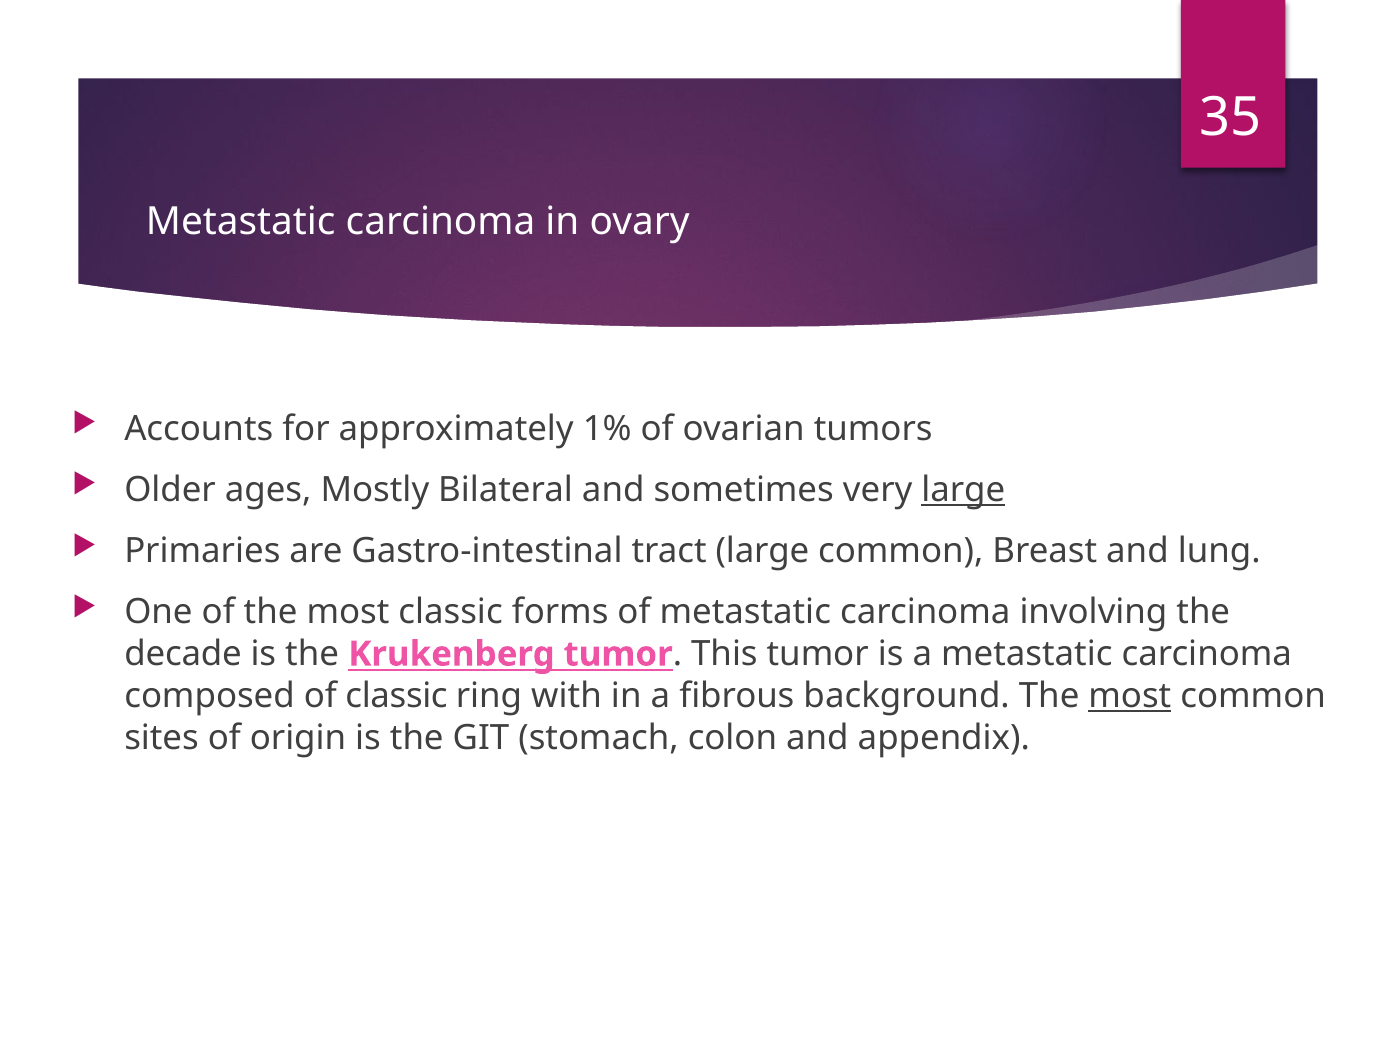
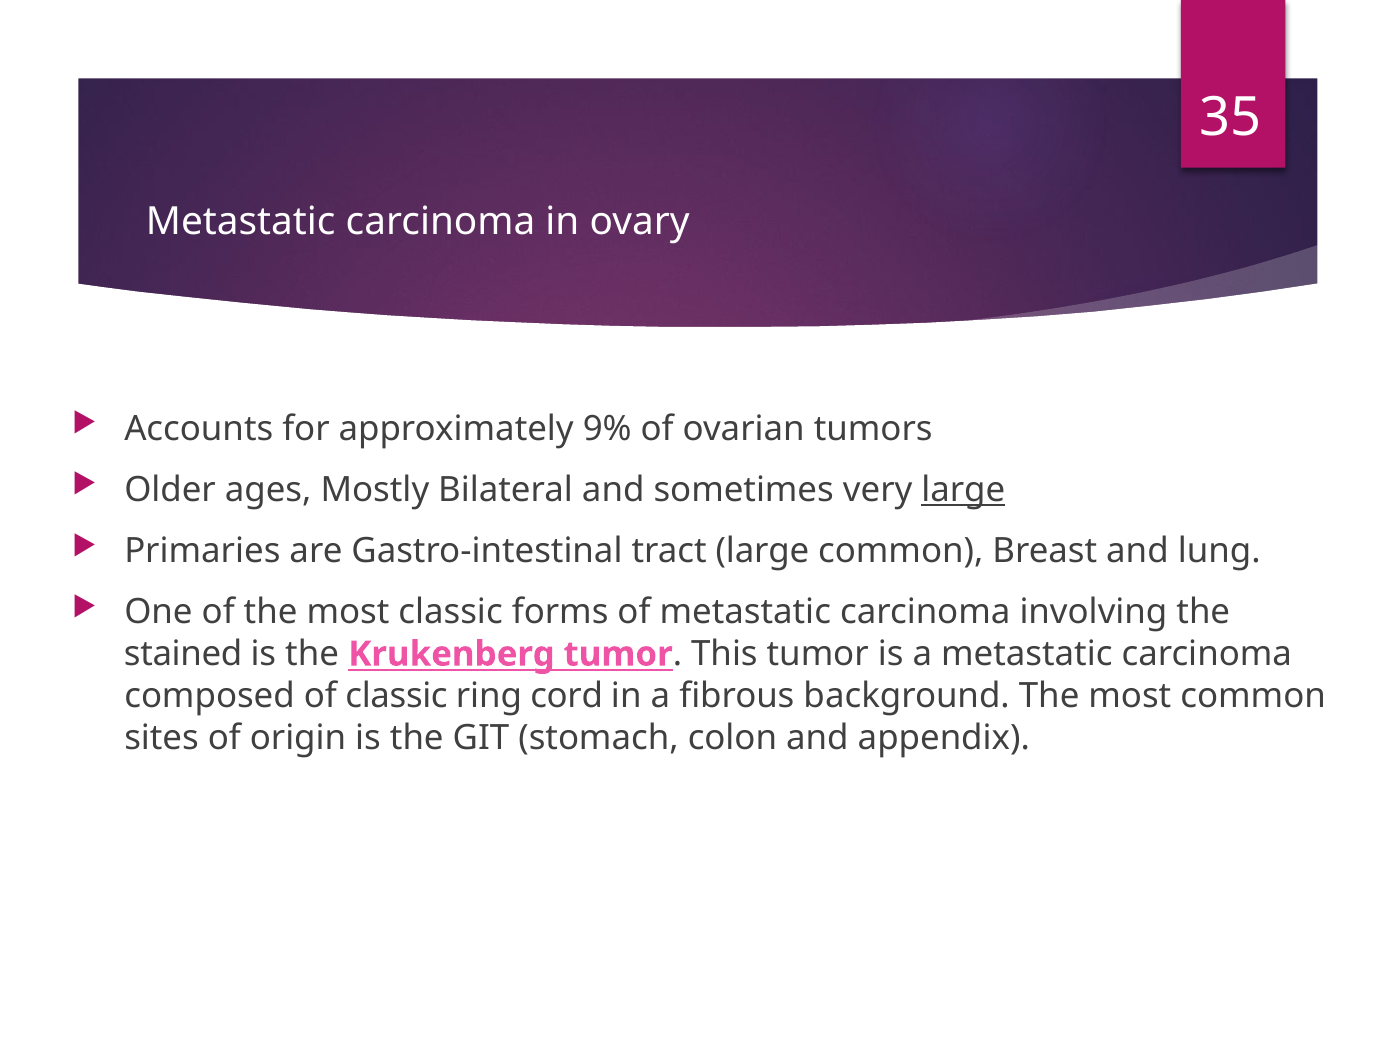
1%: 1% -> 9% (607, 428)
decade: decade -> stained (183, 654)
with: with -> cord (567, 696)
most underline: present -> none (1130, 696)
